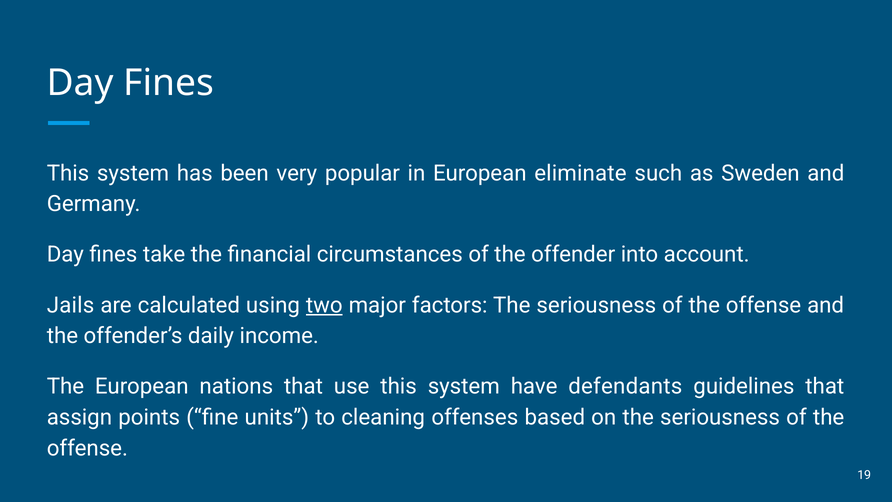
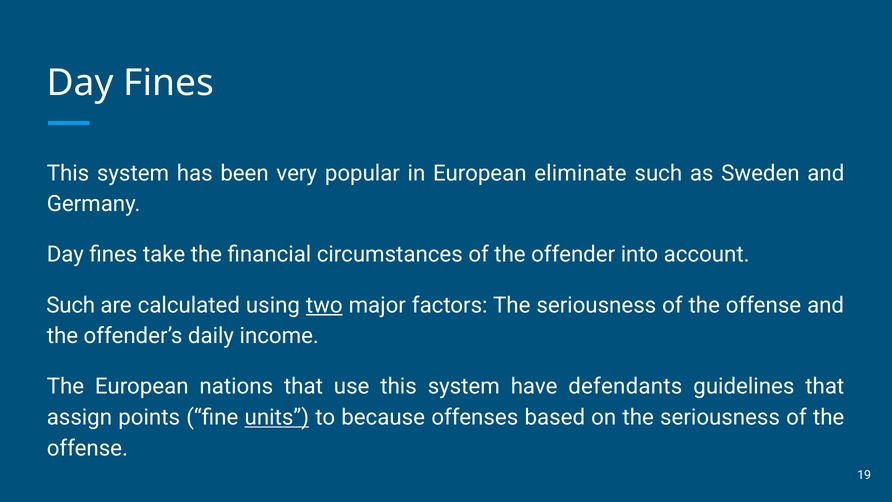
Jails: Jails -> Such (71, 305)
units underline: none -> present (277, 417)
cleaning: cleaning -> because (383, 417)
